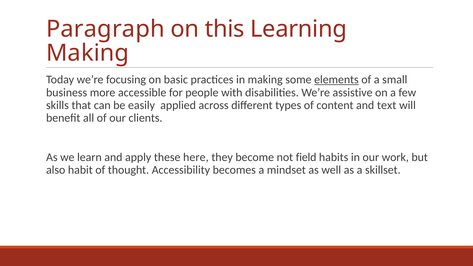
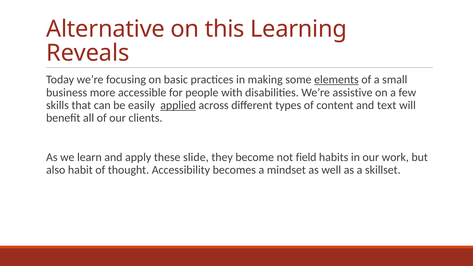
Paragraph: Paragraph -> Alternative (106, 29)
Making: Making -> Reveals (88, 53)
applied underline: none -> present (178, 105)
here: here -> slide (196, 157)
